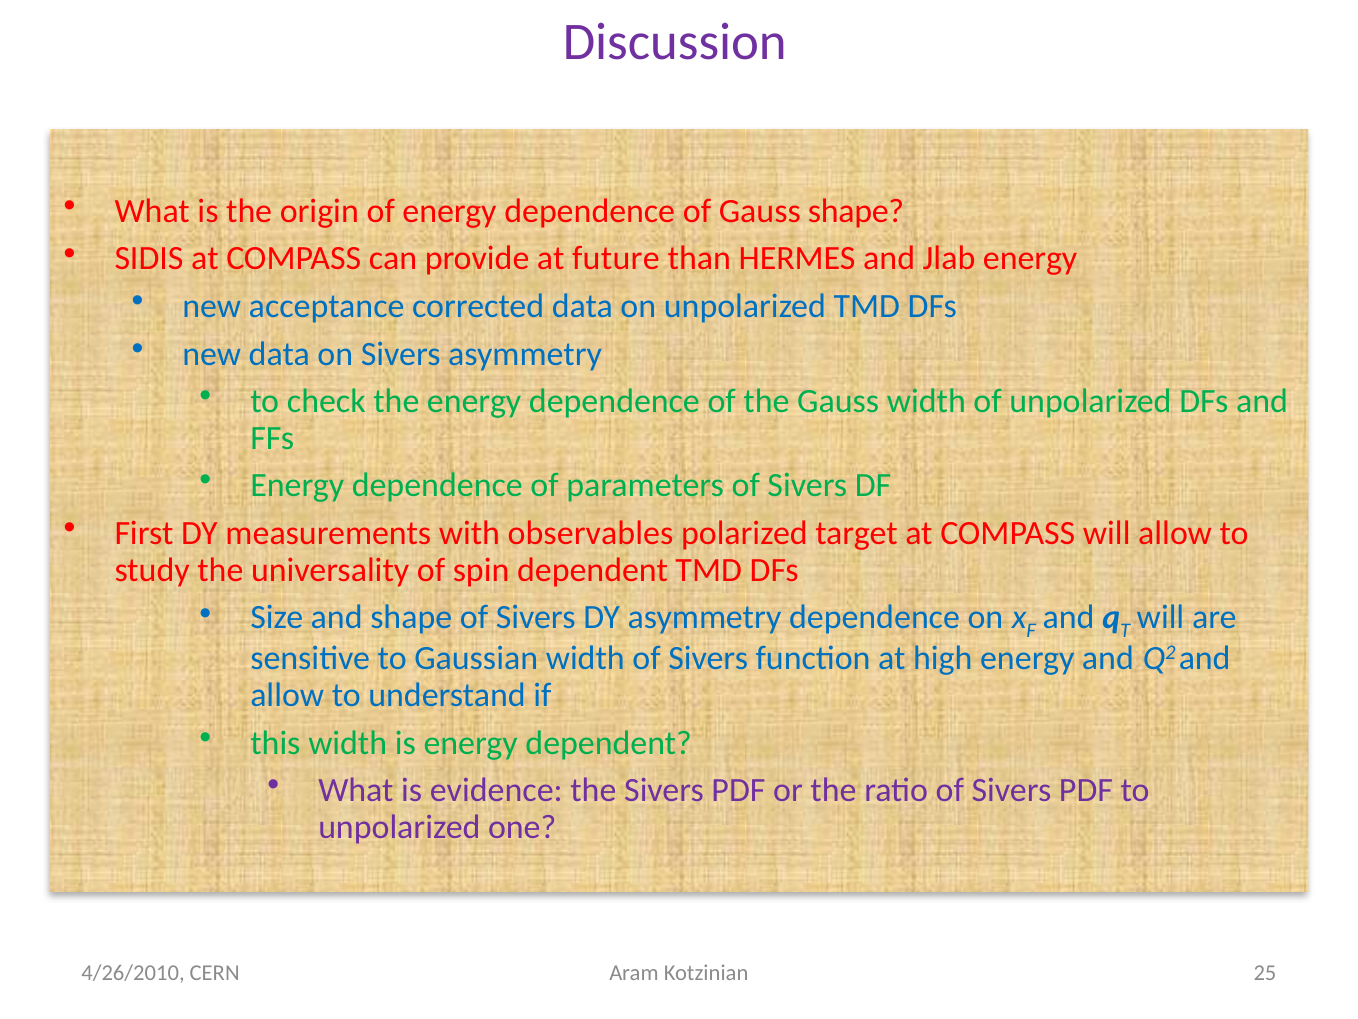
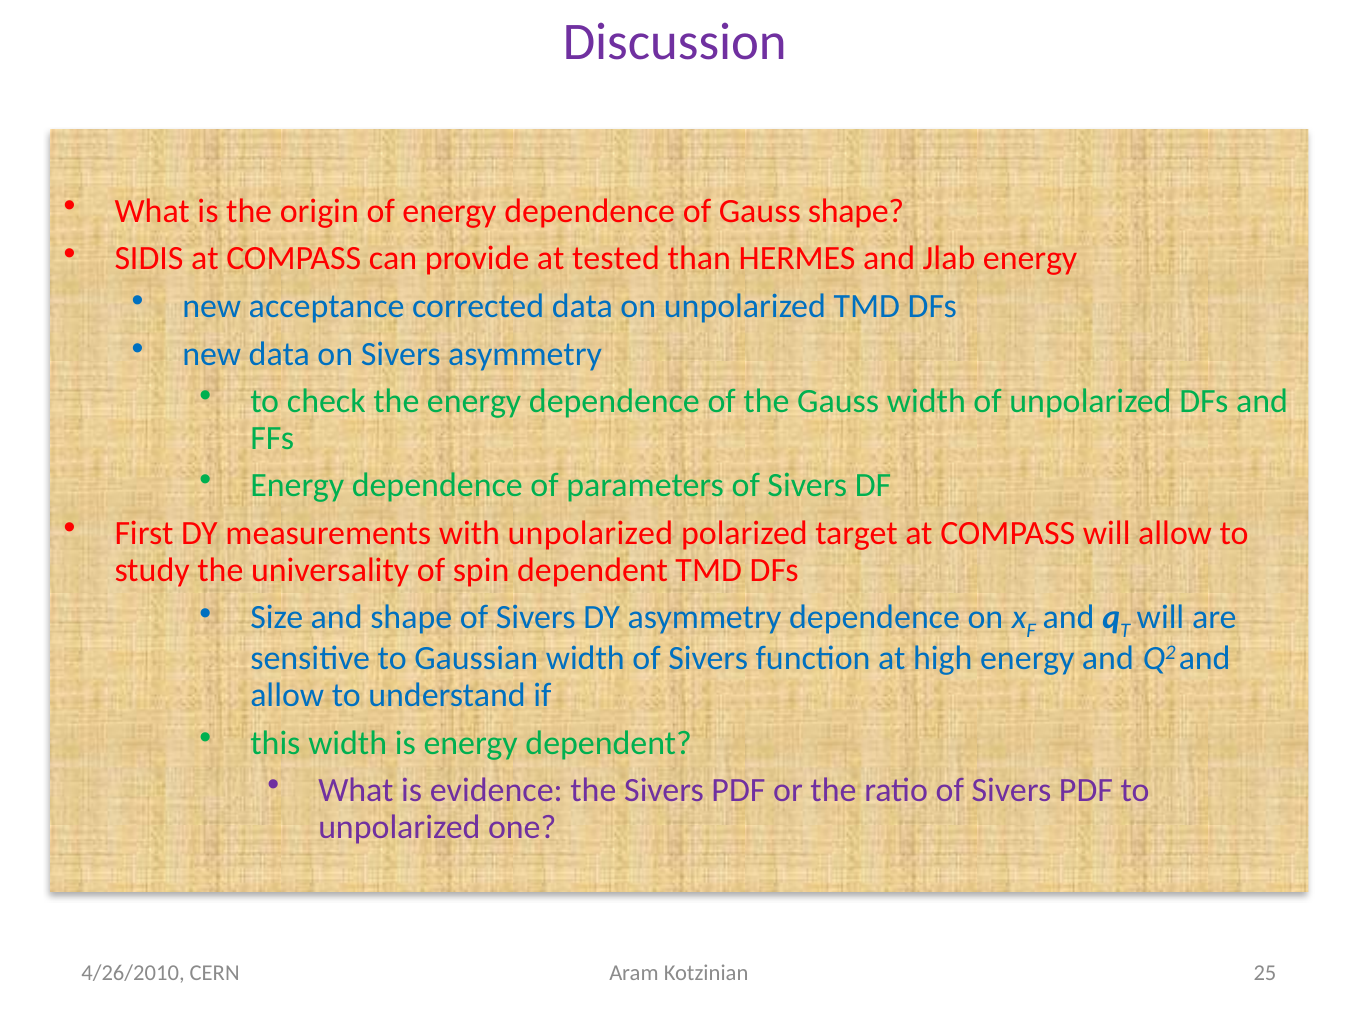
future: future -> tested (616, 259)
with observables: observables -> unpolarized (590, 533)
